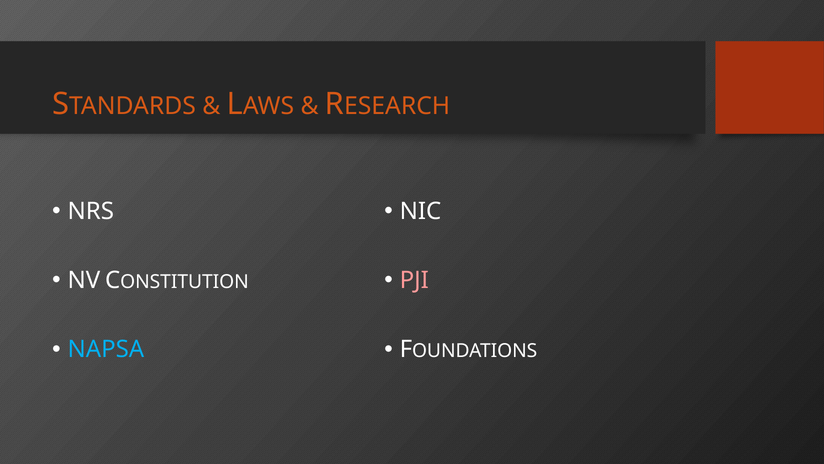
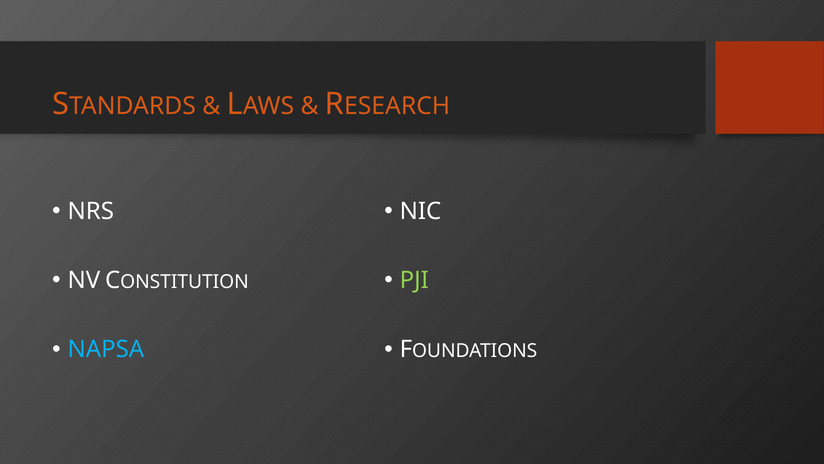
PJI colour: pink -> light green (414, 280)
